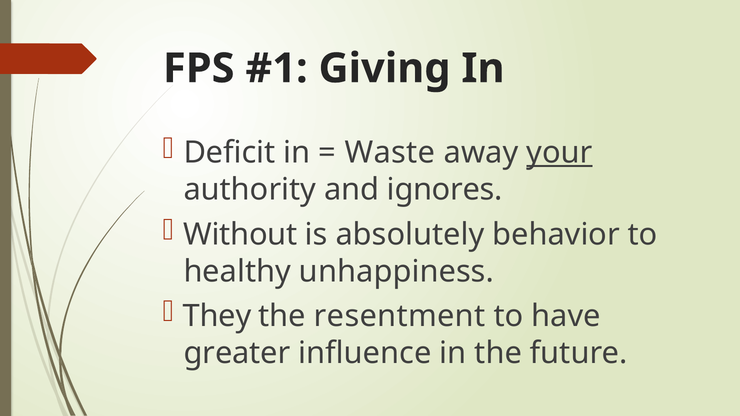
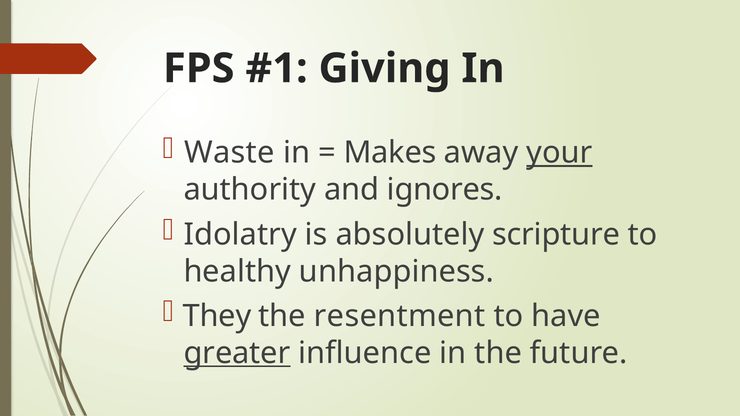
Deficit: Deficit -> Waste (229, 153)
Waste: Waste -> Makes (390, 153)
Without: Without -> Idolatry (240, 235)
behavior: behavior -> scripture (556, 235)
greater underline: none -> present (237, 353)
